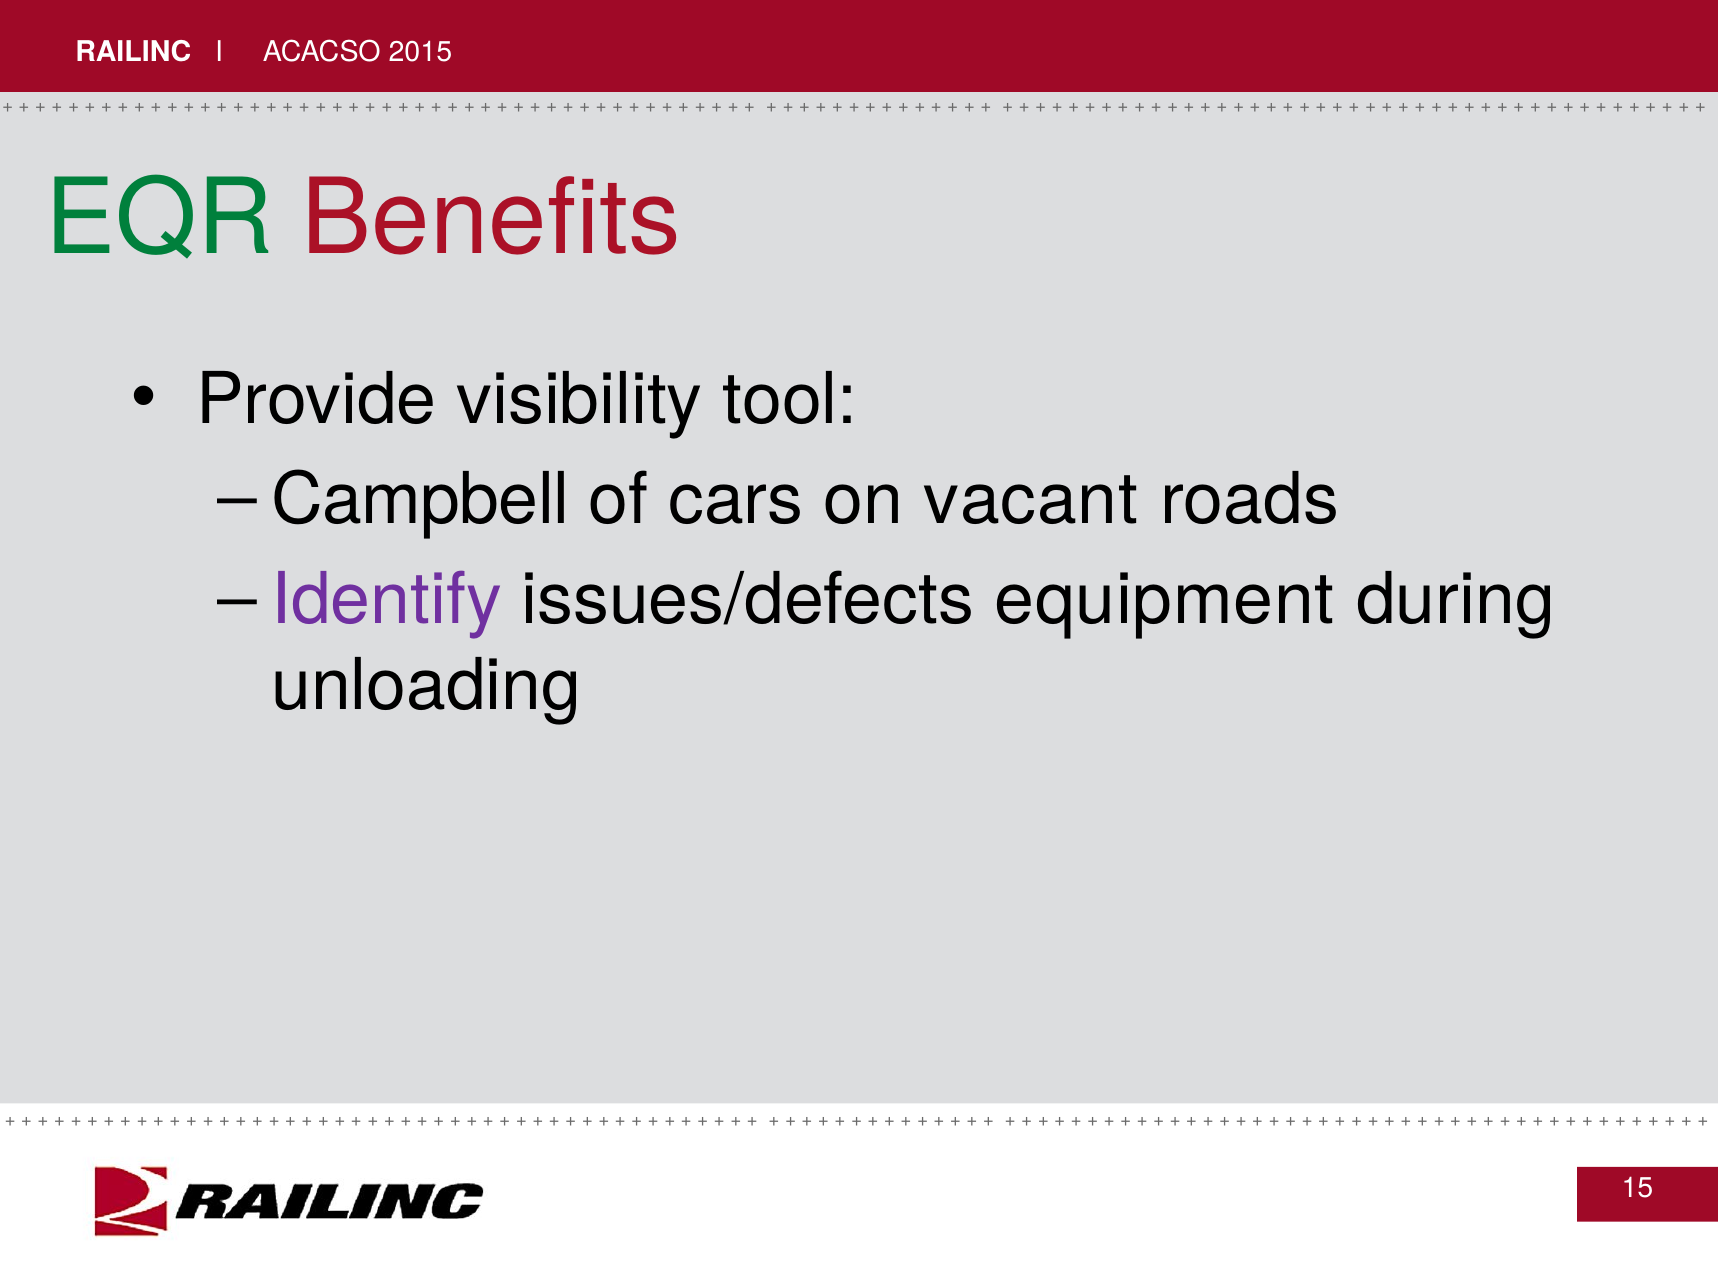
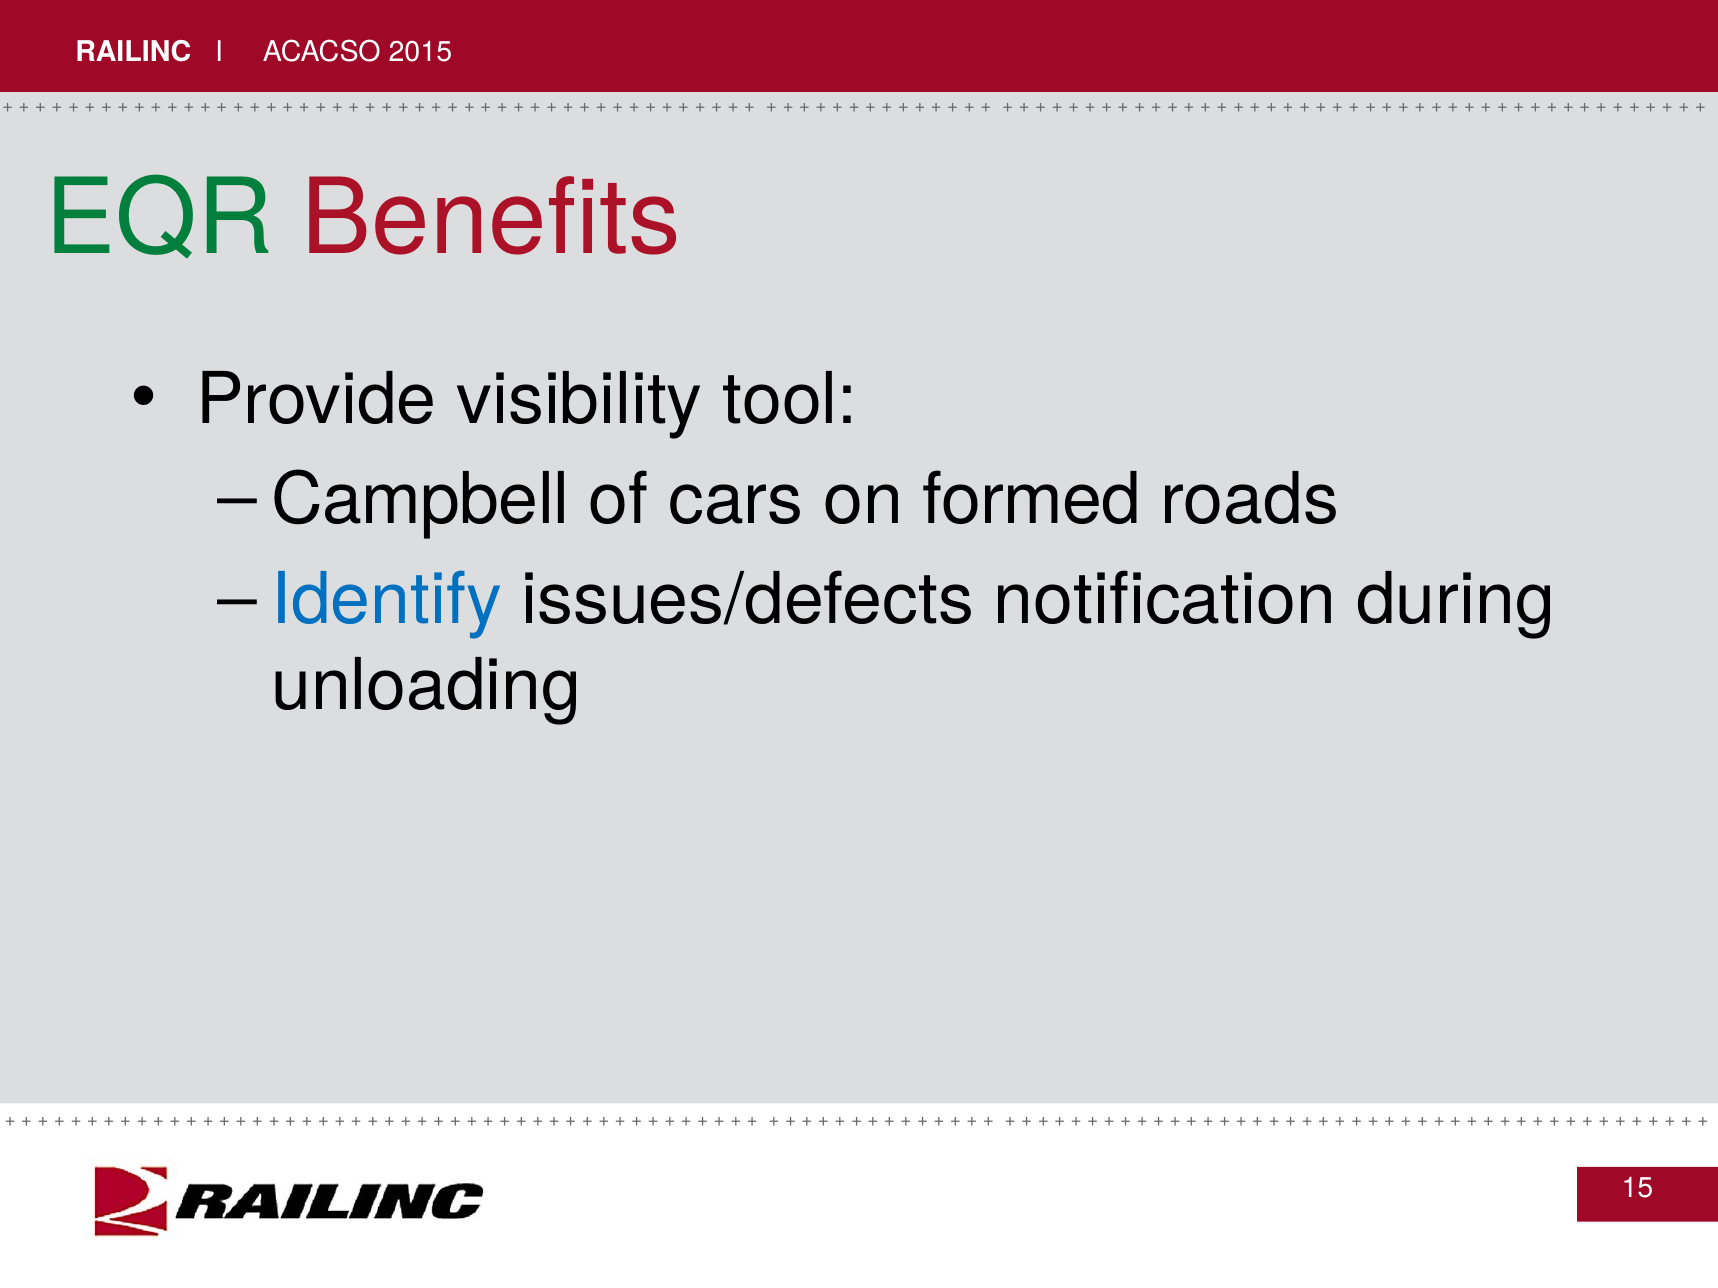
vacant: vacant -> formed (1032, 500)
Identify colour: purple -> blue (387, 601)
equipment: equipment -> notification (1165, 601)
